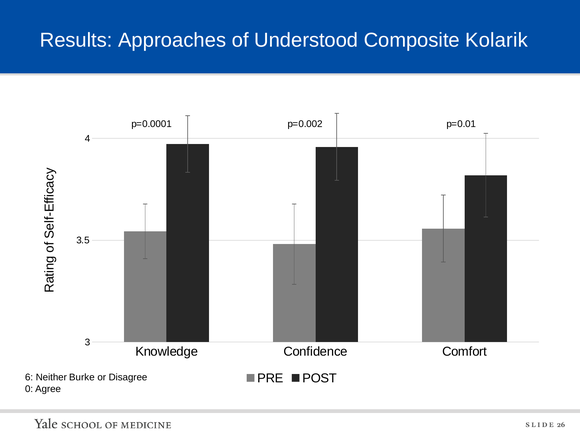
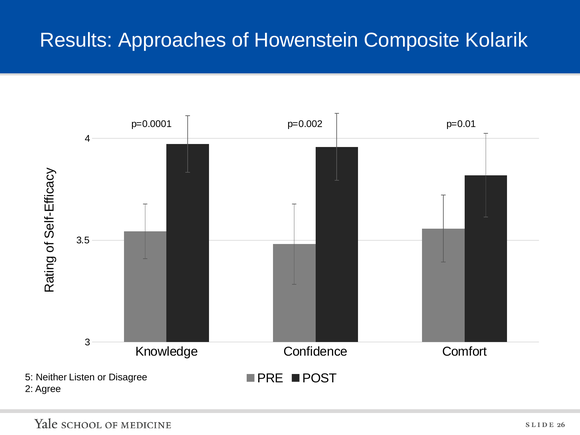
Understood: Understood -> Howenstein (306, 40)
6: 6 -> 5 (29, 377)
Burke: Burke -> Listen (82, 377)
0: 0 -> 2 (29, 389)
